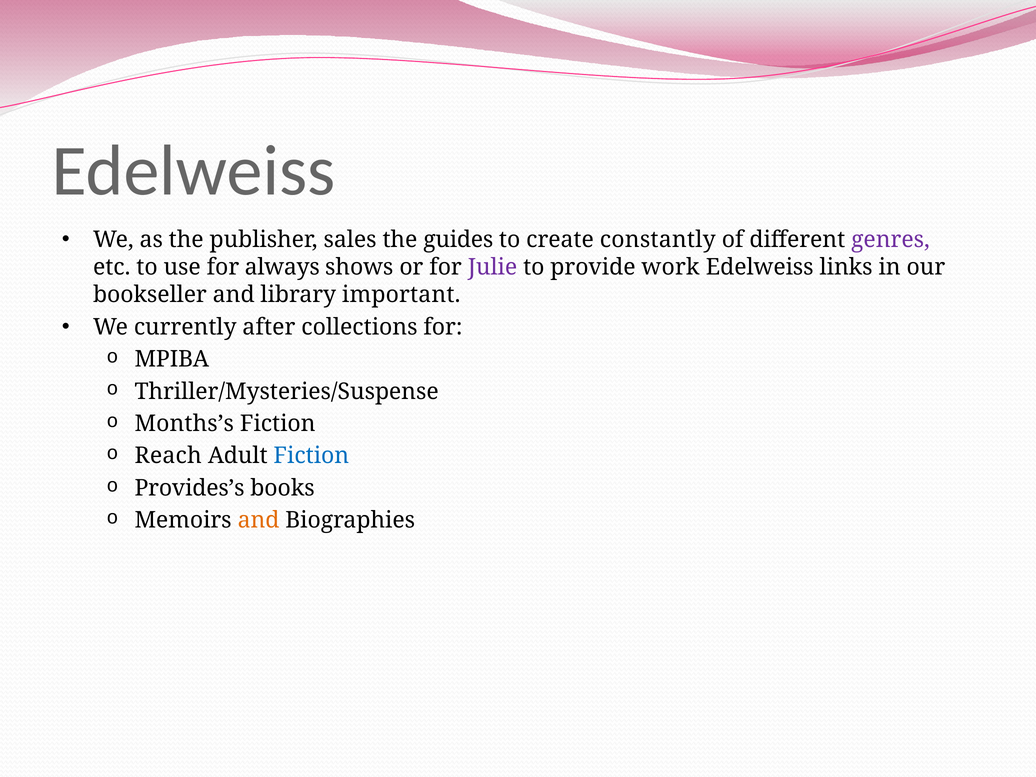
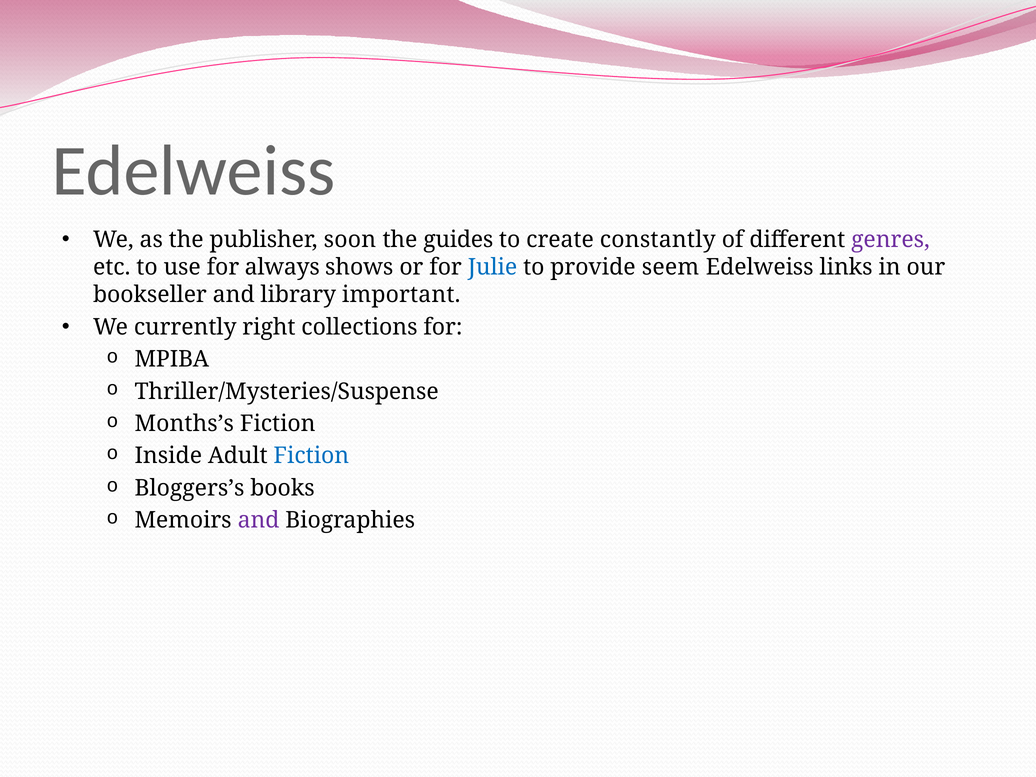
sales: sales -> soon (350, 240)
Julie colour: purple -> blue (492, 267)
work: work -> seem (670, 267)
after: after -> right (269, 327)
Reach: Reach -> Inside (168, 456)
Provides’s: Provides’s -> Bloggers’s (189, 488)
and colour: orange -> purple (259, 520)
